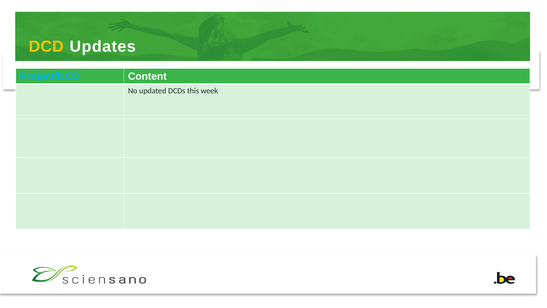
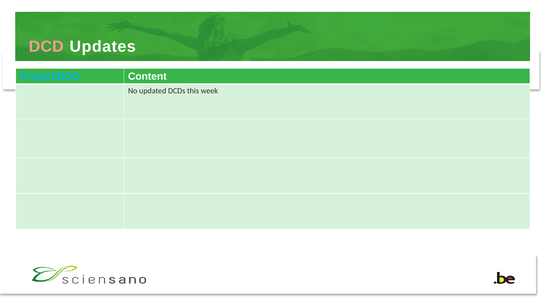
DCD colour: yellow -> pink (46, 47)
